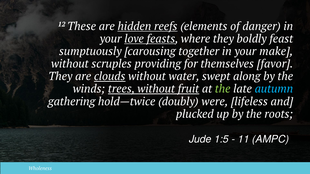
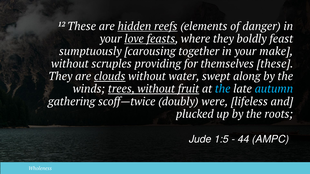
themselves favor: favor -> these (275, 64)
the colour: light green -> light blue (223, 89)
hold—twice: hold—twice -> scoff—twice (127, 102)
11: 11 -> 44 (244, 140)
